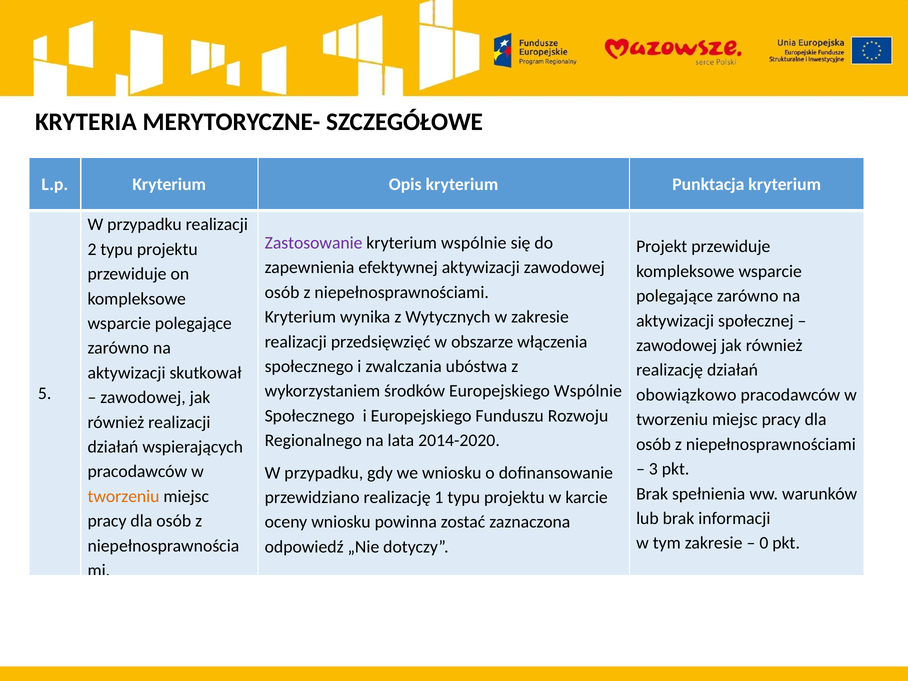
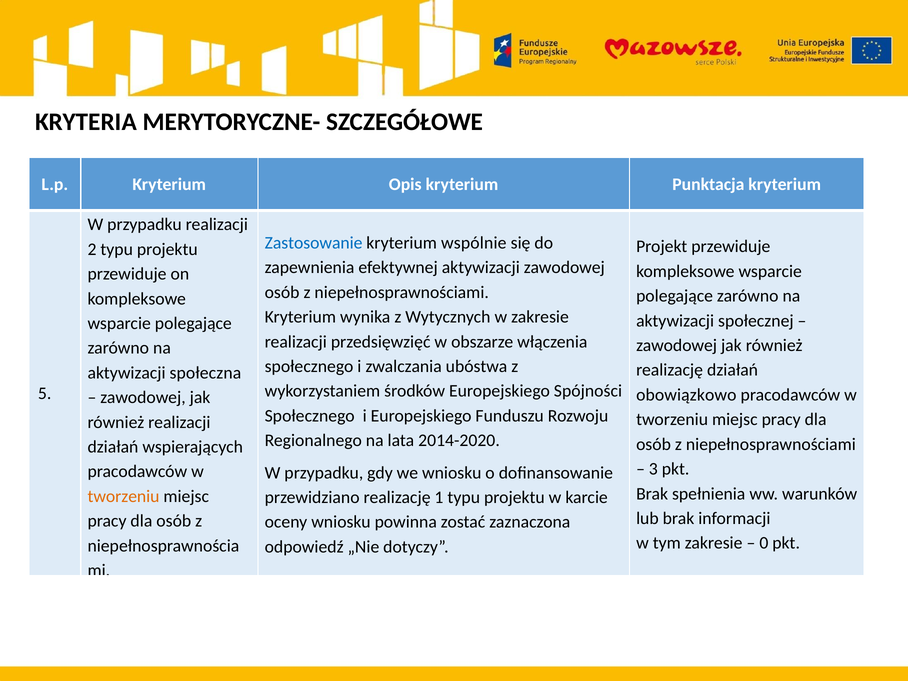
Zastosowanie colour: purple -> blue (314, 243)
skutkował: skutkował -> społeczna (205, 373)
Europejskiego Wspólnie: Wspólnie -> Spójności (588, 391)
